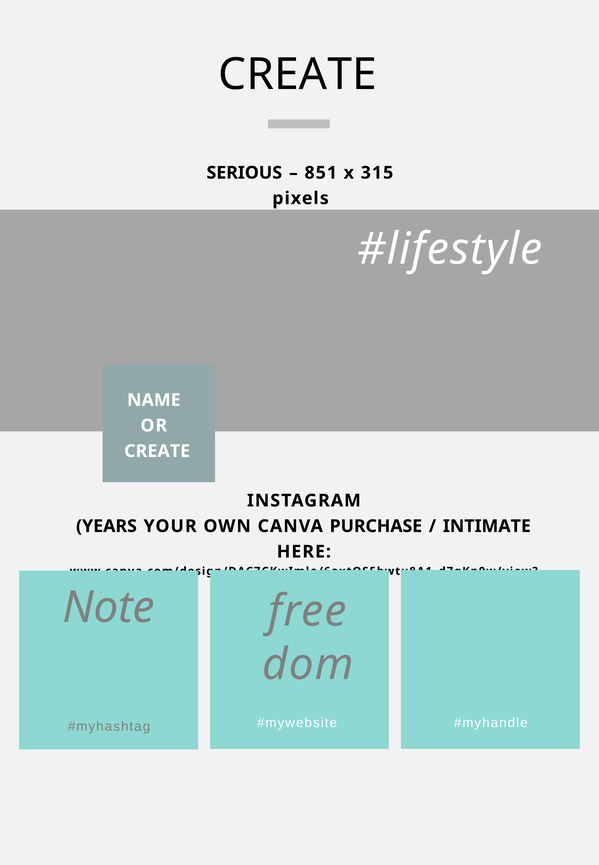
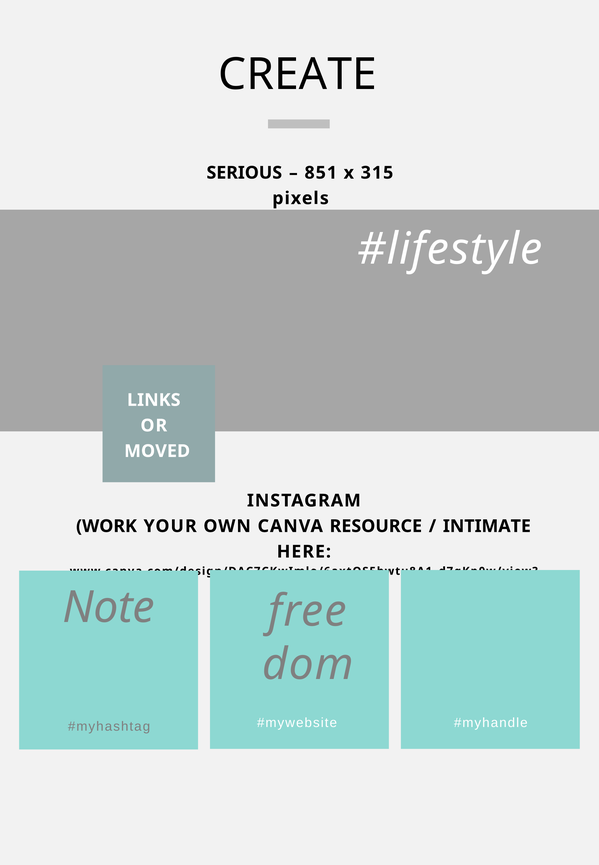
NAME: NAME -> LINKS (154, 400)
CREATE: CREATE -> MOVED (157, 451)
YEARS: YEARS -> WORK (106, 526)
PURCHASE: PURCHASE -> RESOURCE (376, 526)
